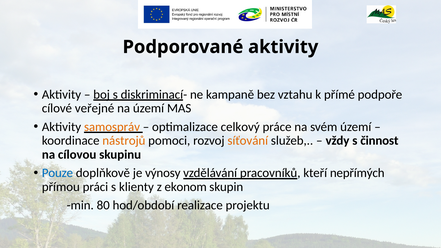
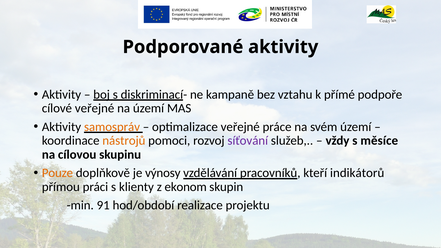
optimalizace celkový: celkový -> veřejné (240, 127)
síťování colour: orange -> purple (248, 141)
činnost: činnost -> měsíce (379, 141)
Pouze colour: blue -> orange (57, 173)
nepřímých: nepřímých -> indikátorů (357, 173)
80: 80 -> 91 (103, 205)
